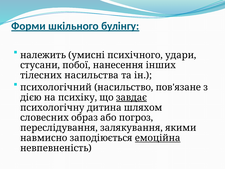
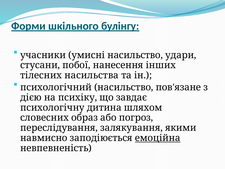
належить: належить -> учасники (43, 55)
умисні психічного: психічного -> насильство (135, 55)
завдає underline: present -> none (131, 97)
